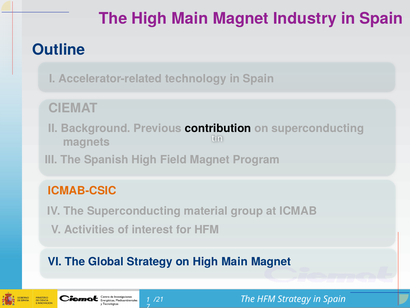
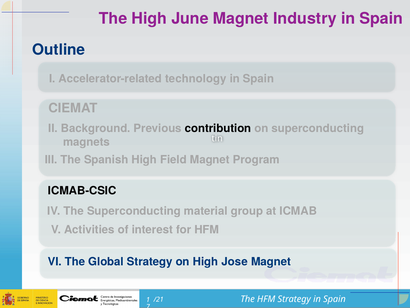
The High Main: Main -> June (190, 18)
ICMAB-CSIC colour: orange -> black (82, 190)
on High Main: Main -> Jose (235, 261)
